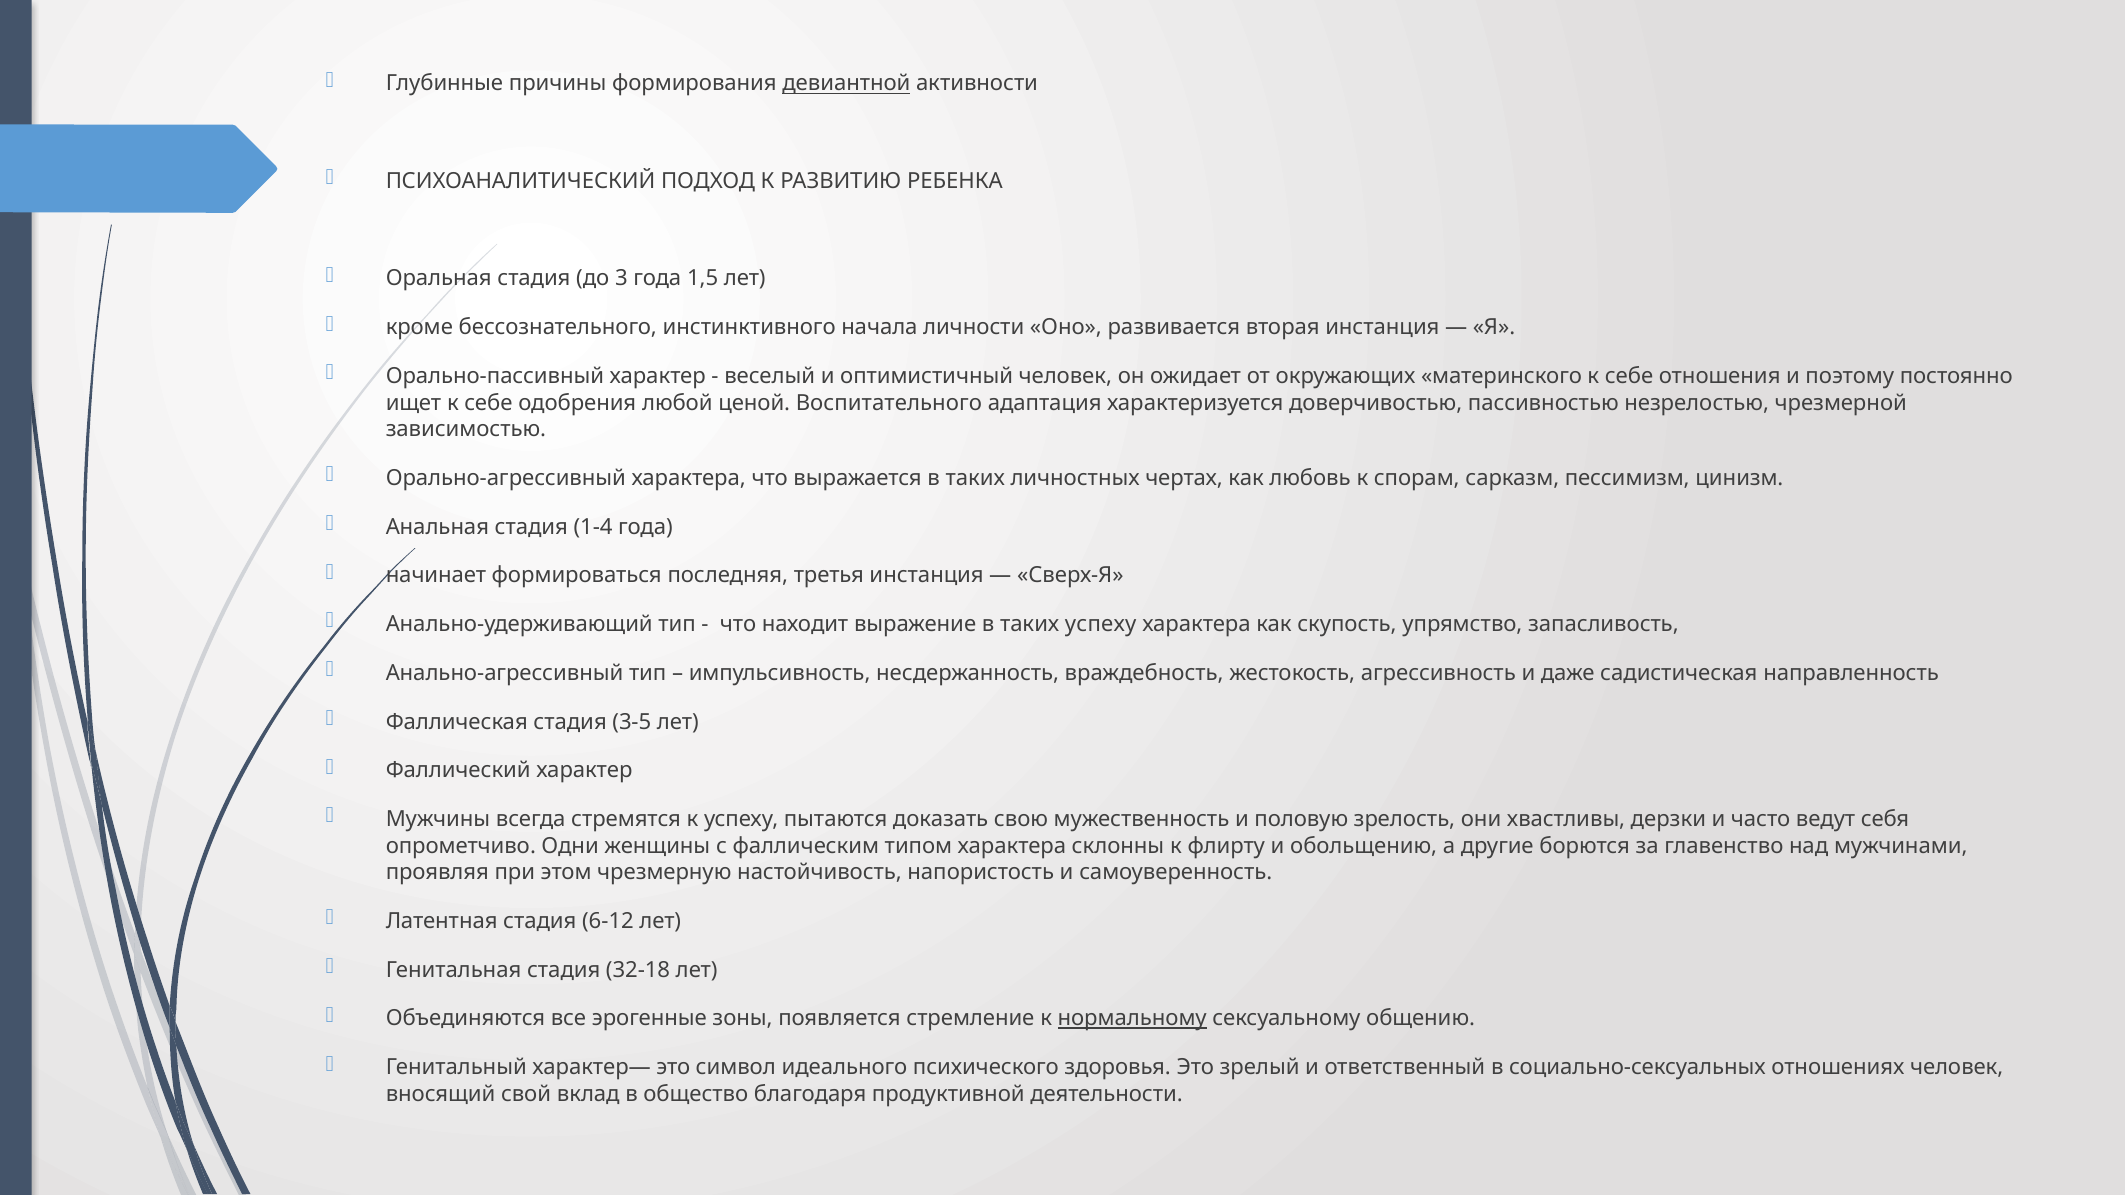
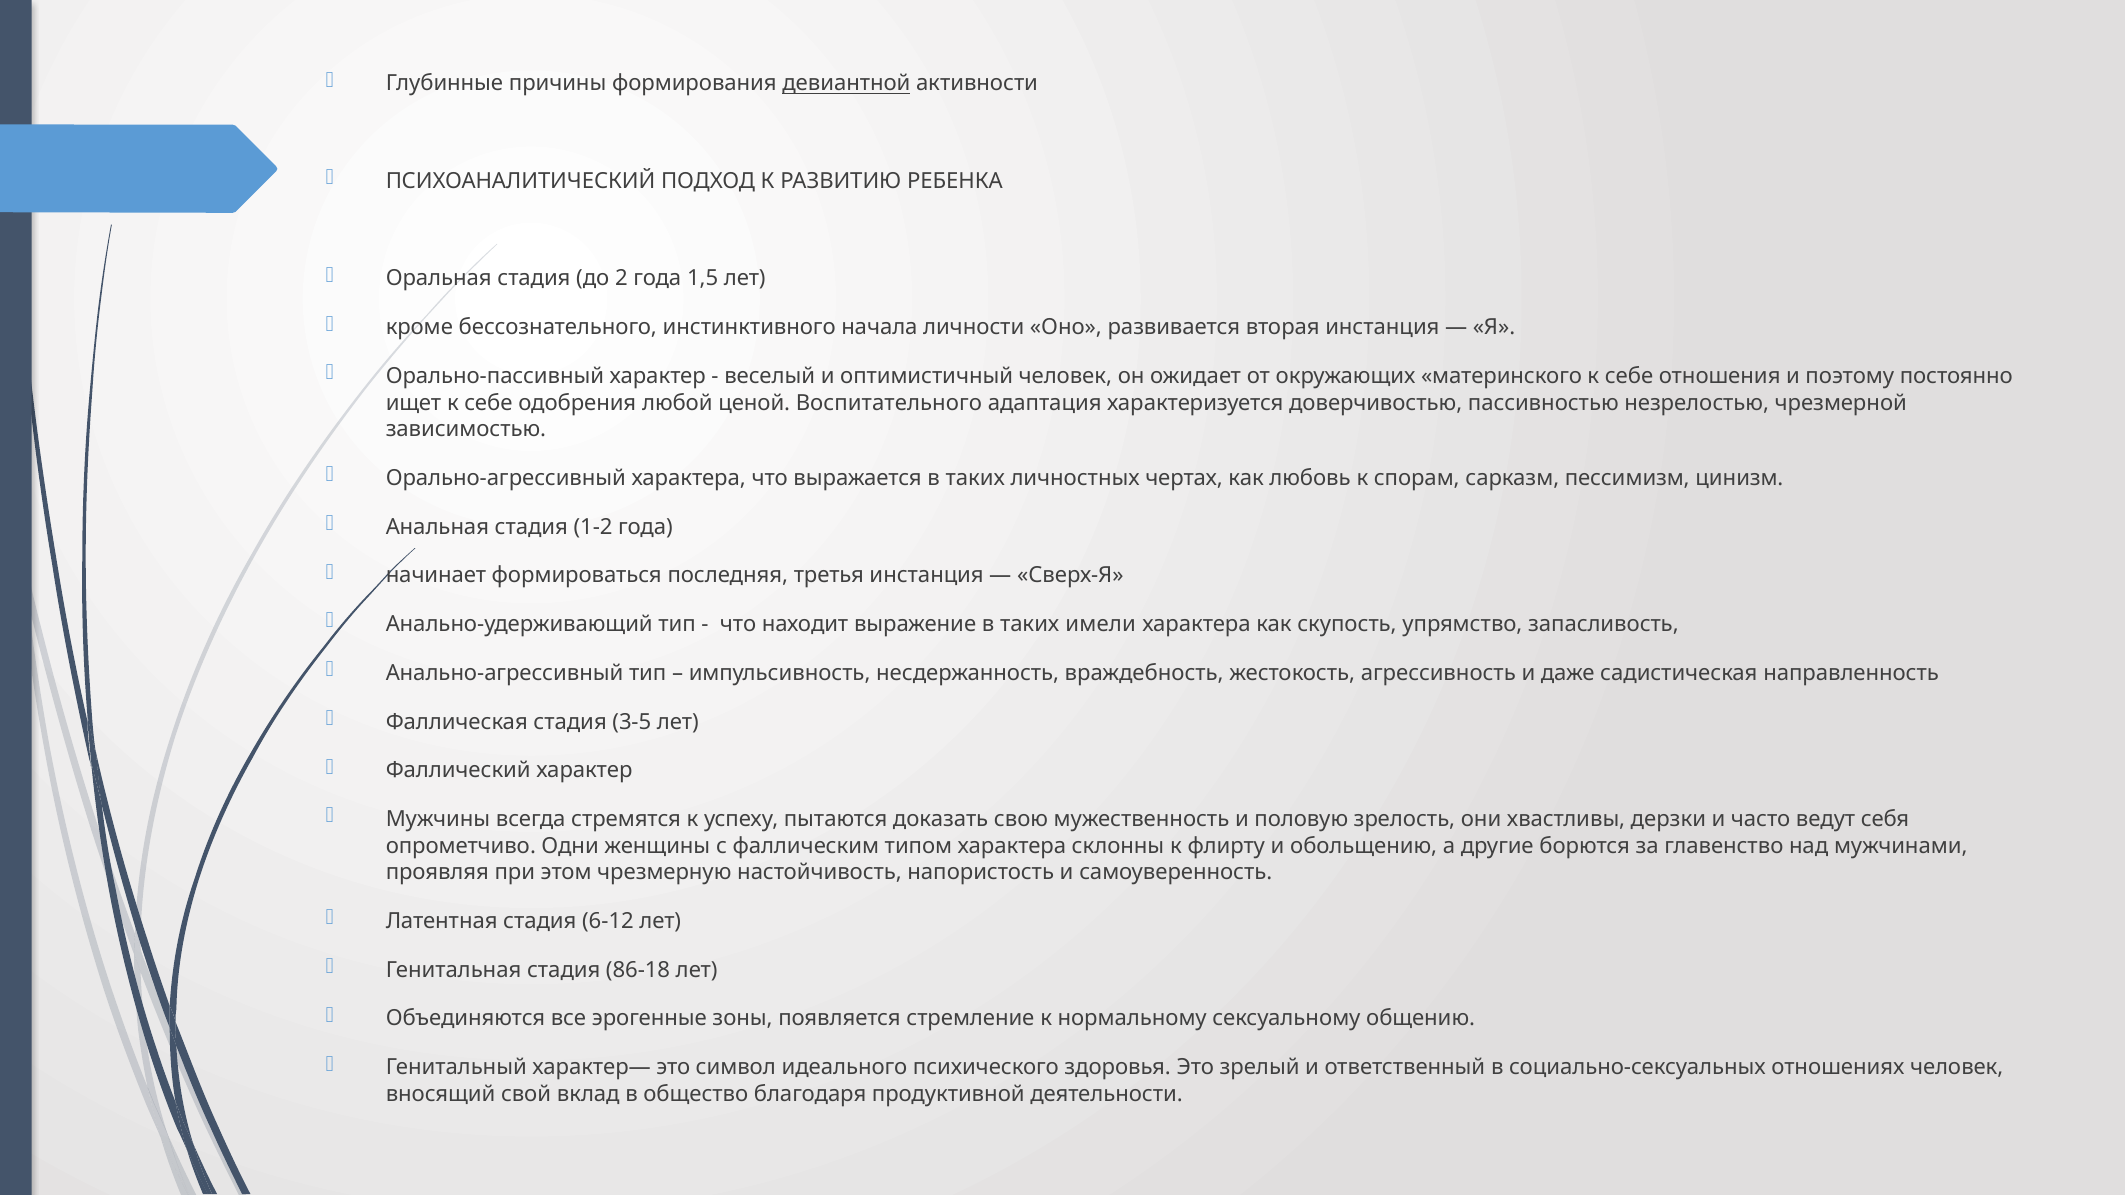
3: 3 -> 2 (621, 279)
1-4: 1-4 -> 1-2 (593, 527)
таких успеху: успеху -> имели (1101, 624)
32-18: 32-18 -> 86-18 (638, 970)
нормальному underline: present -> none (1132, 1019)
